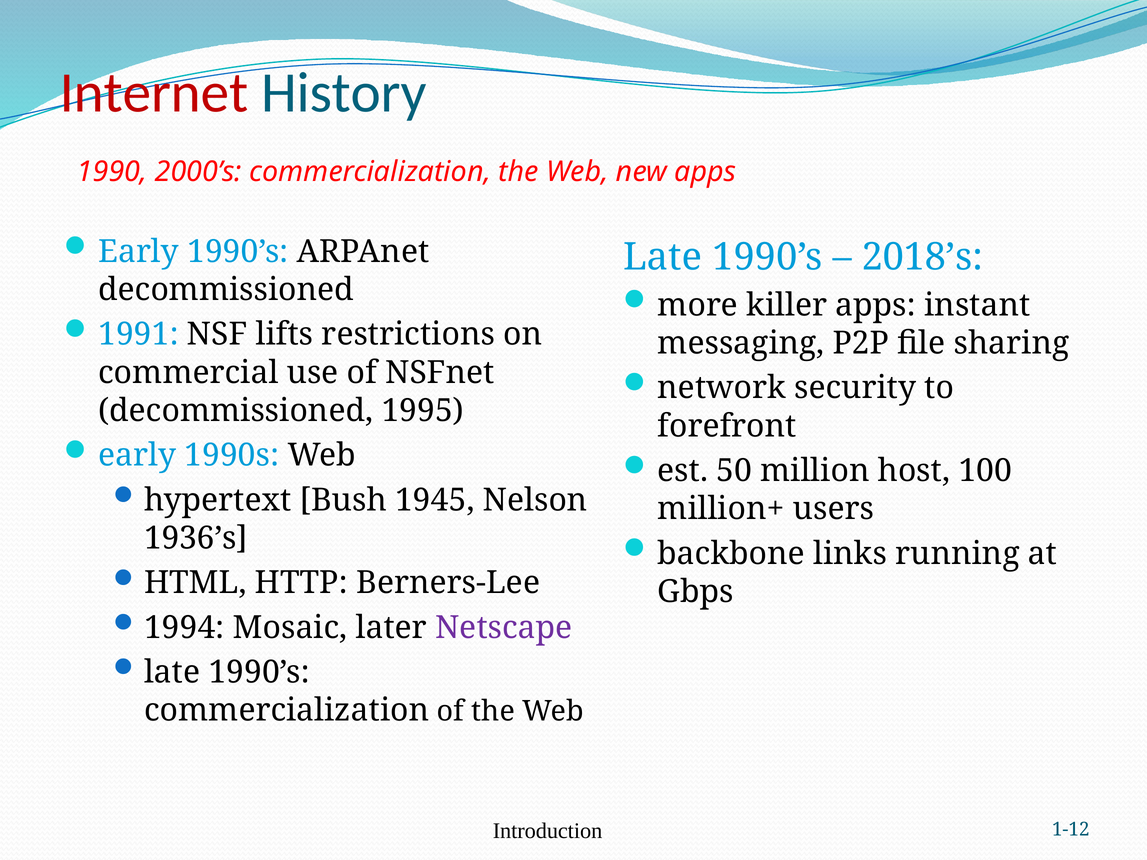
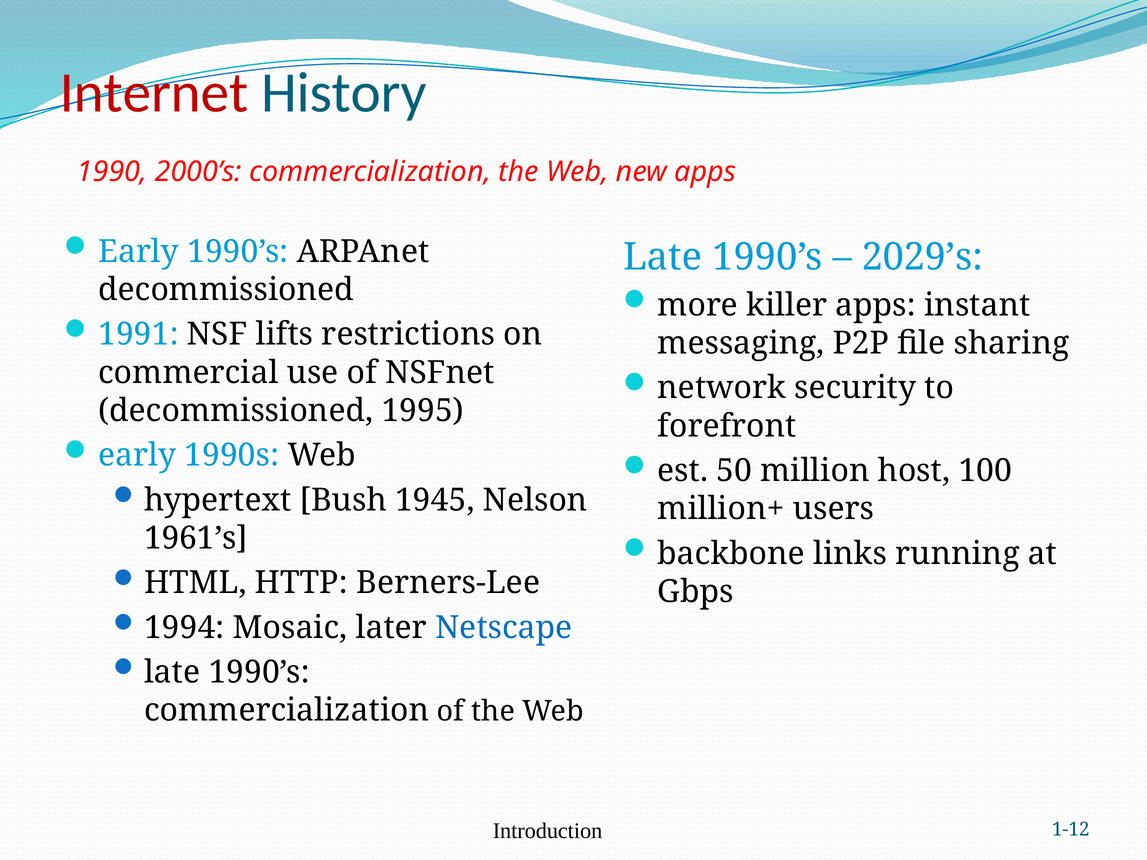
2018’s: 2018’s -> 2029’s (922, 257)
1936’s: 1936’s -> 1961’s (196, 538)
Netscape colour: purple -> blue (504, 628)
